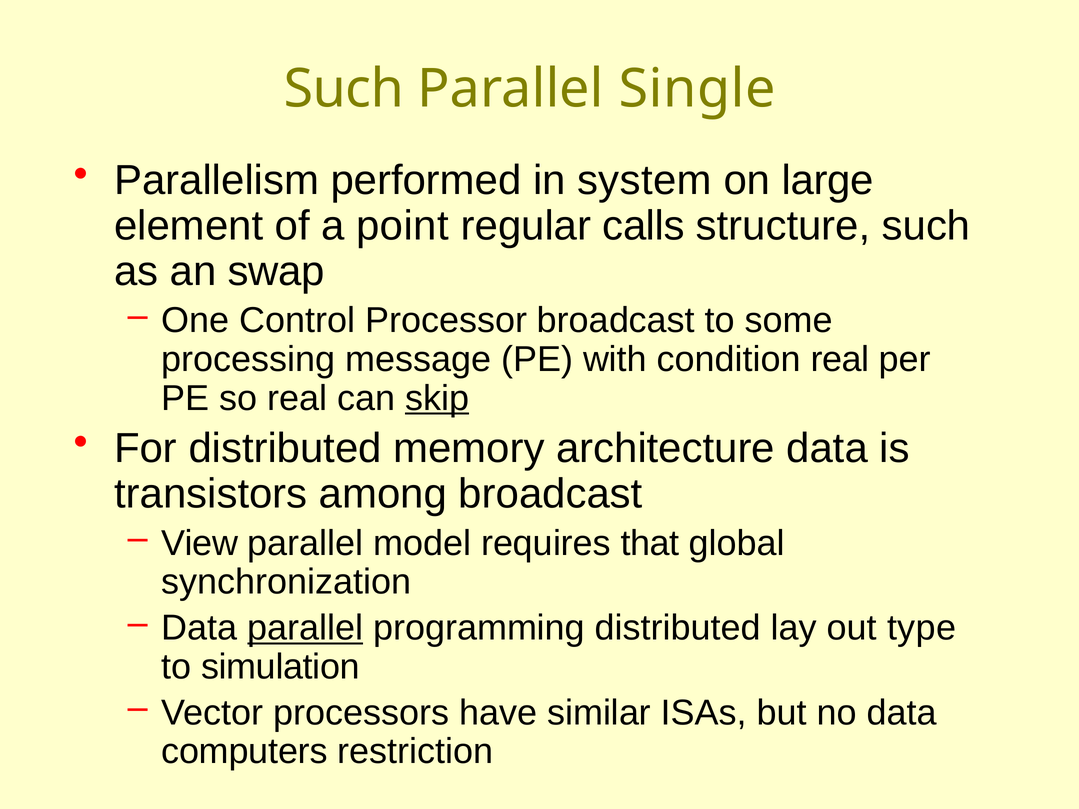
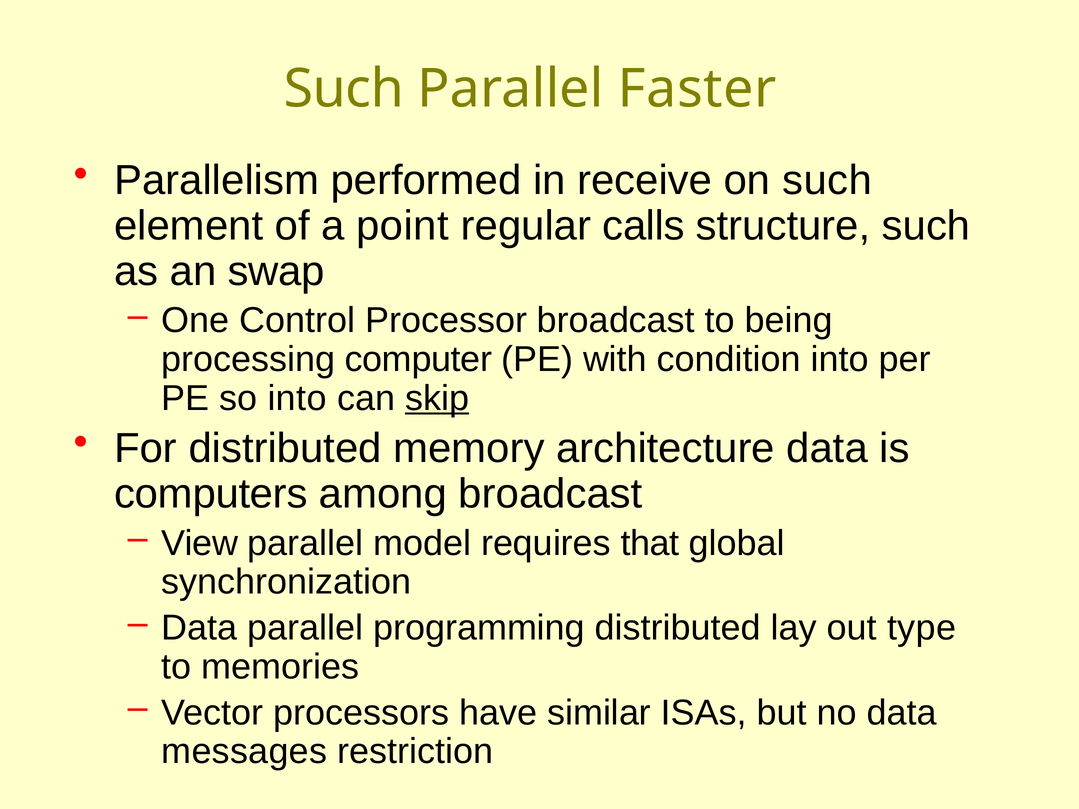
Single: Single -> Faster (697, 89)
system: system -> receive (645, 181)
on large: large -> such (827, 181)
some: some -> being (789, 321)
message: message -> computer (418, 359)
condition real: real -> into (840, 359)
so real: real -> into (297, 398)
transistors: transistors -> computers (211, 494)
parallel underline: present -> none (305, 628)
simulation: simulation -> memories (280, 667)
computers: computers -> messages (244, 752)
